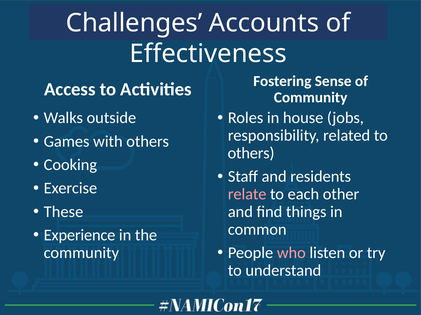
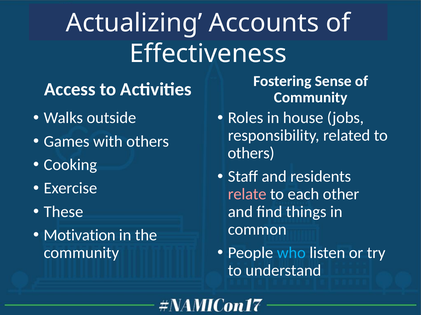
Challenges: Challenges -> Actualizing (134, 23)
Experience: Experience -> Motivation (80, 236)
who colour: pink -> light blue (291, 253)
